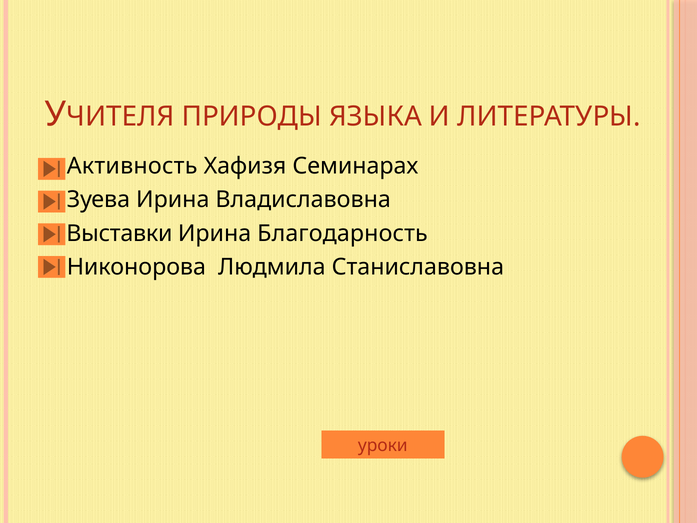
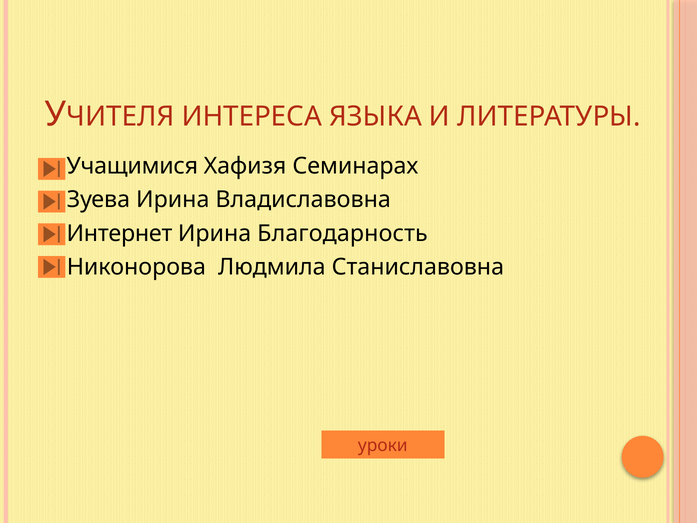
ПРИРОДЫ: ПРИРОДЫ -> ИНТЕРЕСА (252, 117)
Активность: Активность -> Учащимися (132, 166)
Выставки: Выставки -> Интернет (119, 233)
